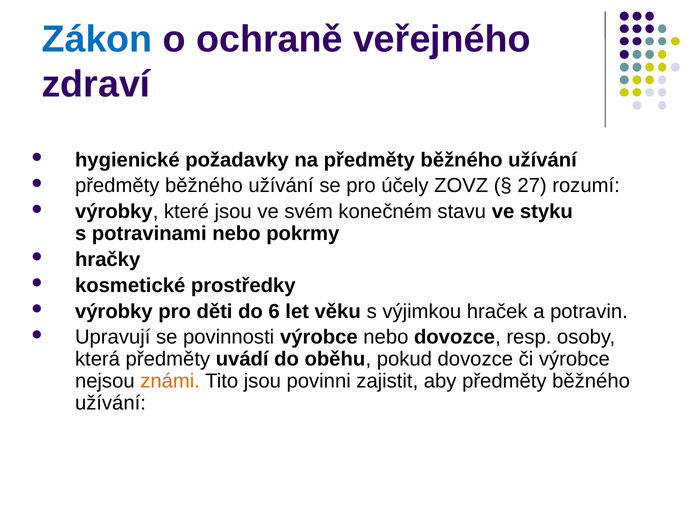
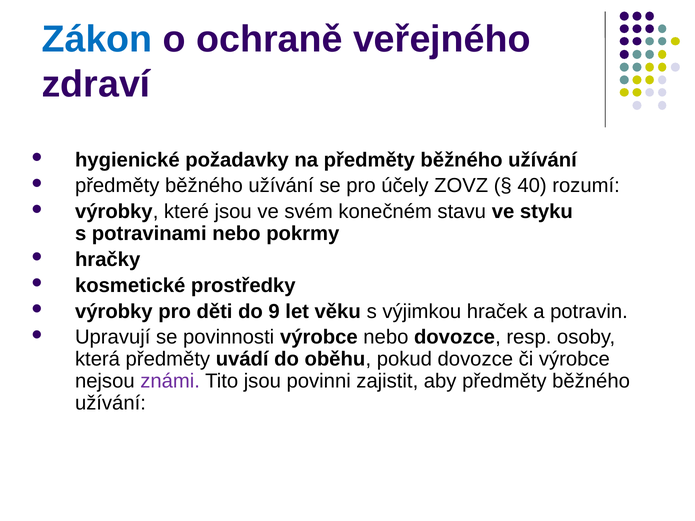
27: 27 -> 40 (532, 186)
6: 6 -> 9 (274, 312)
známi colour: orange -> purple (170, 381)
